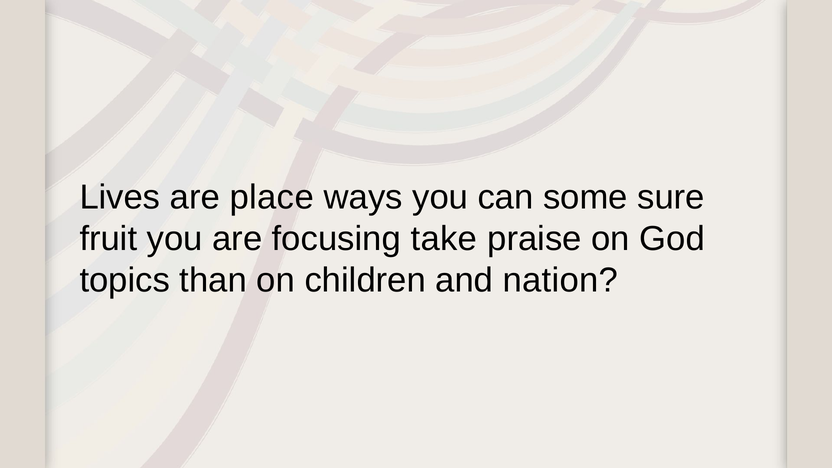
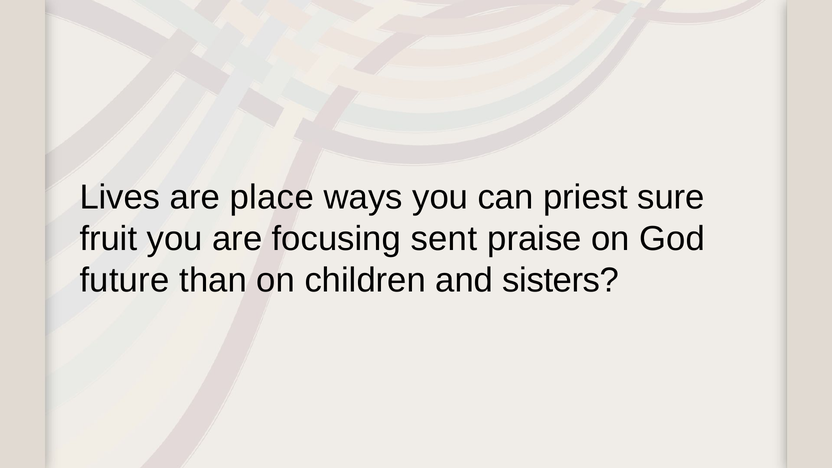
some: some -> priest (585, 197)
take: take -> sent (444, 239)
topics: topics -> future (125, 280)
nation: nation -> sisters (561, 280)
